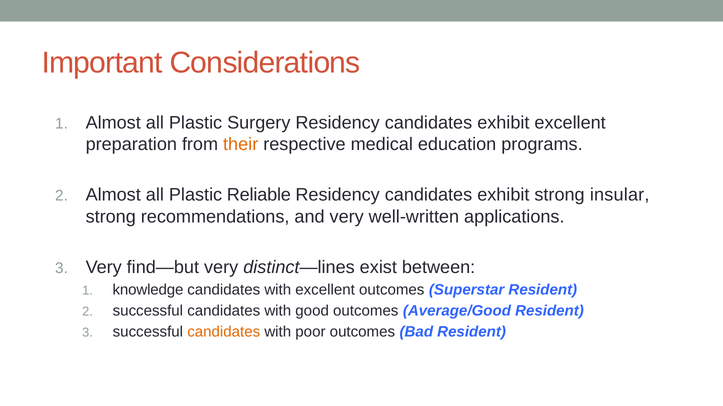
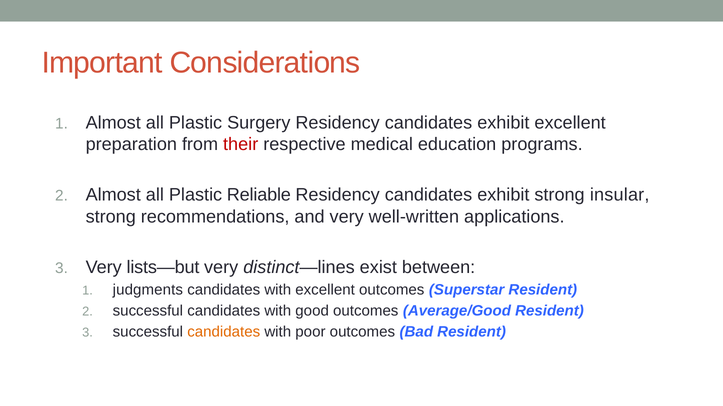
their colour: orange -> red (241, 145)
find—but: find—but -> lists—but (163, 268)
knowledge: knowledge -> judgments (148, 290)
